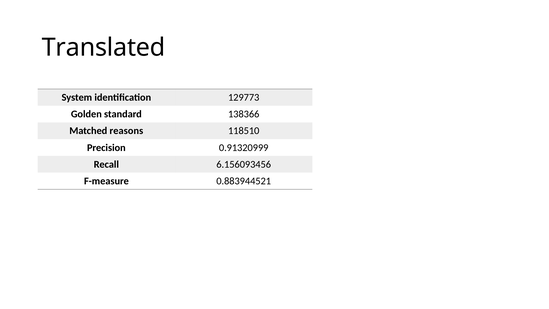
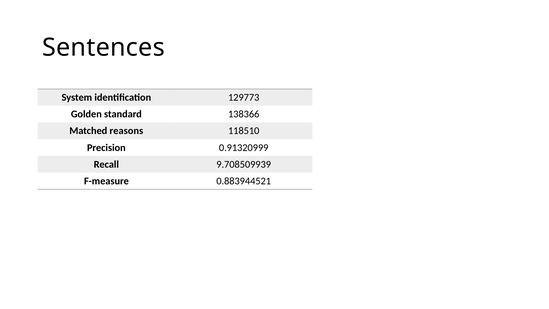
Translated: Translated -> Sentences (103, 48)
6.156093456: 6.156093456 -> 9.708509939 (244, 164)
